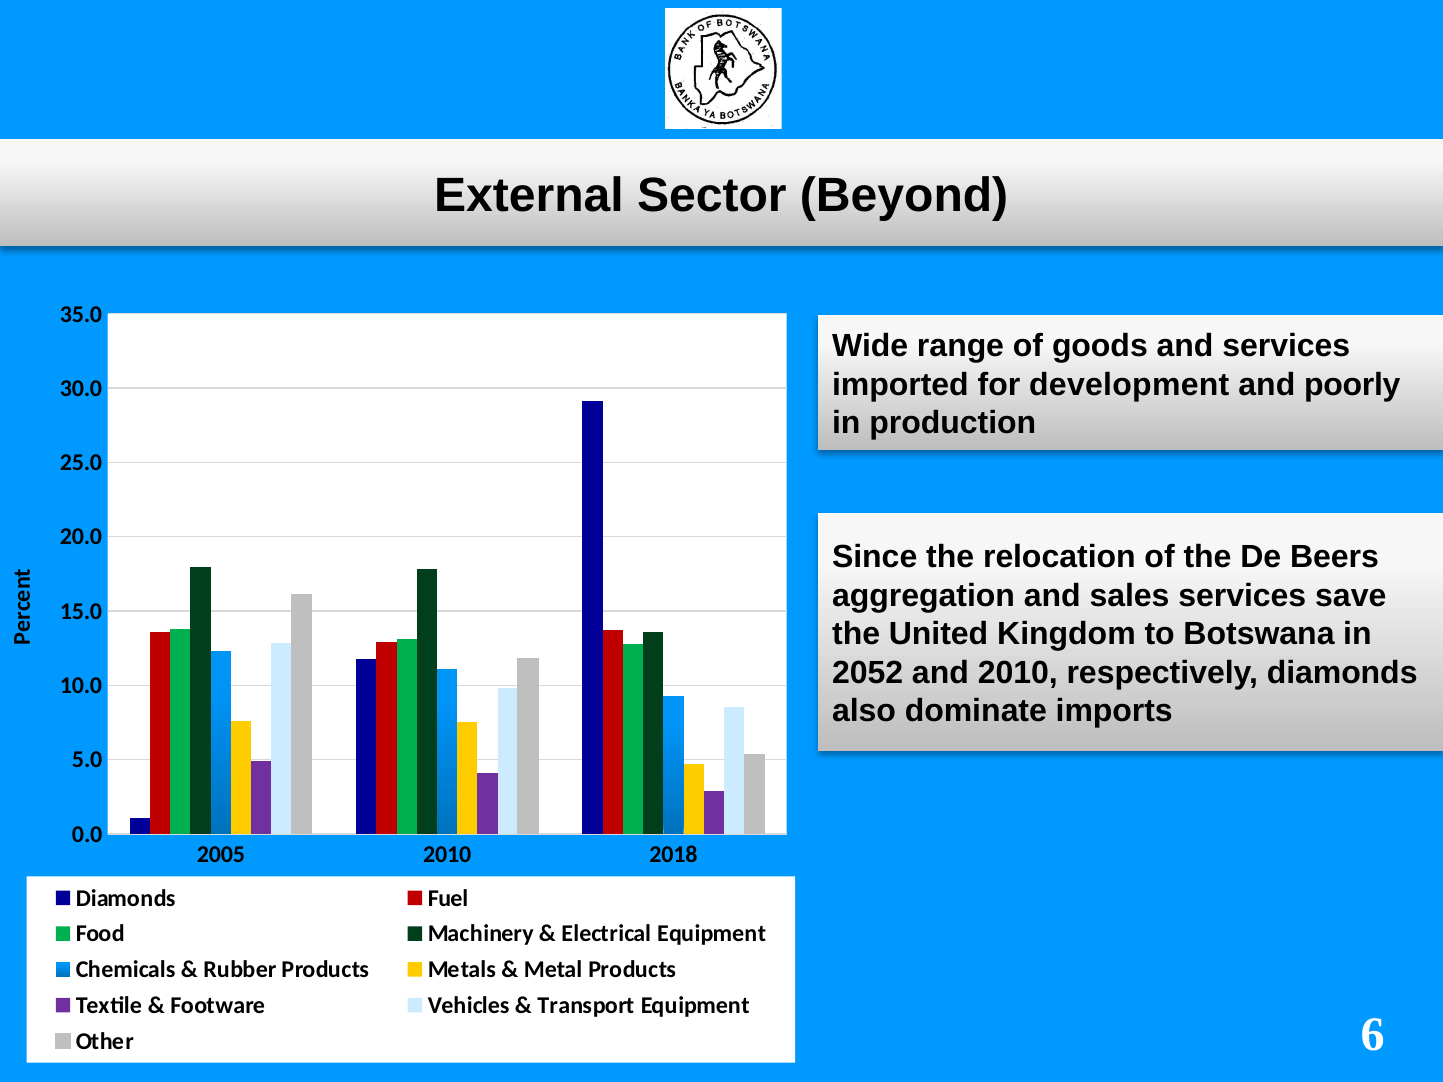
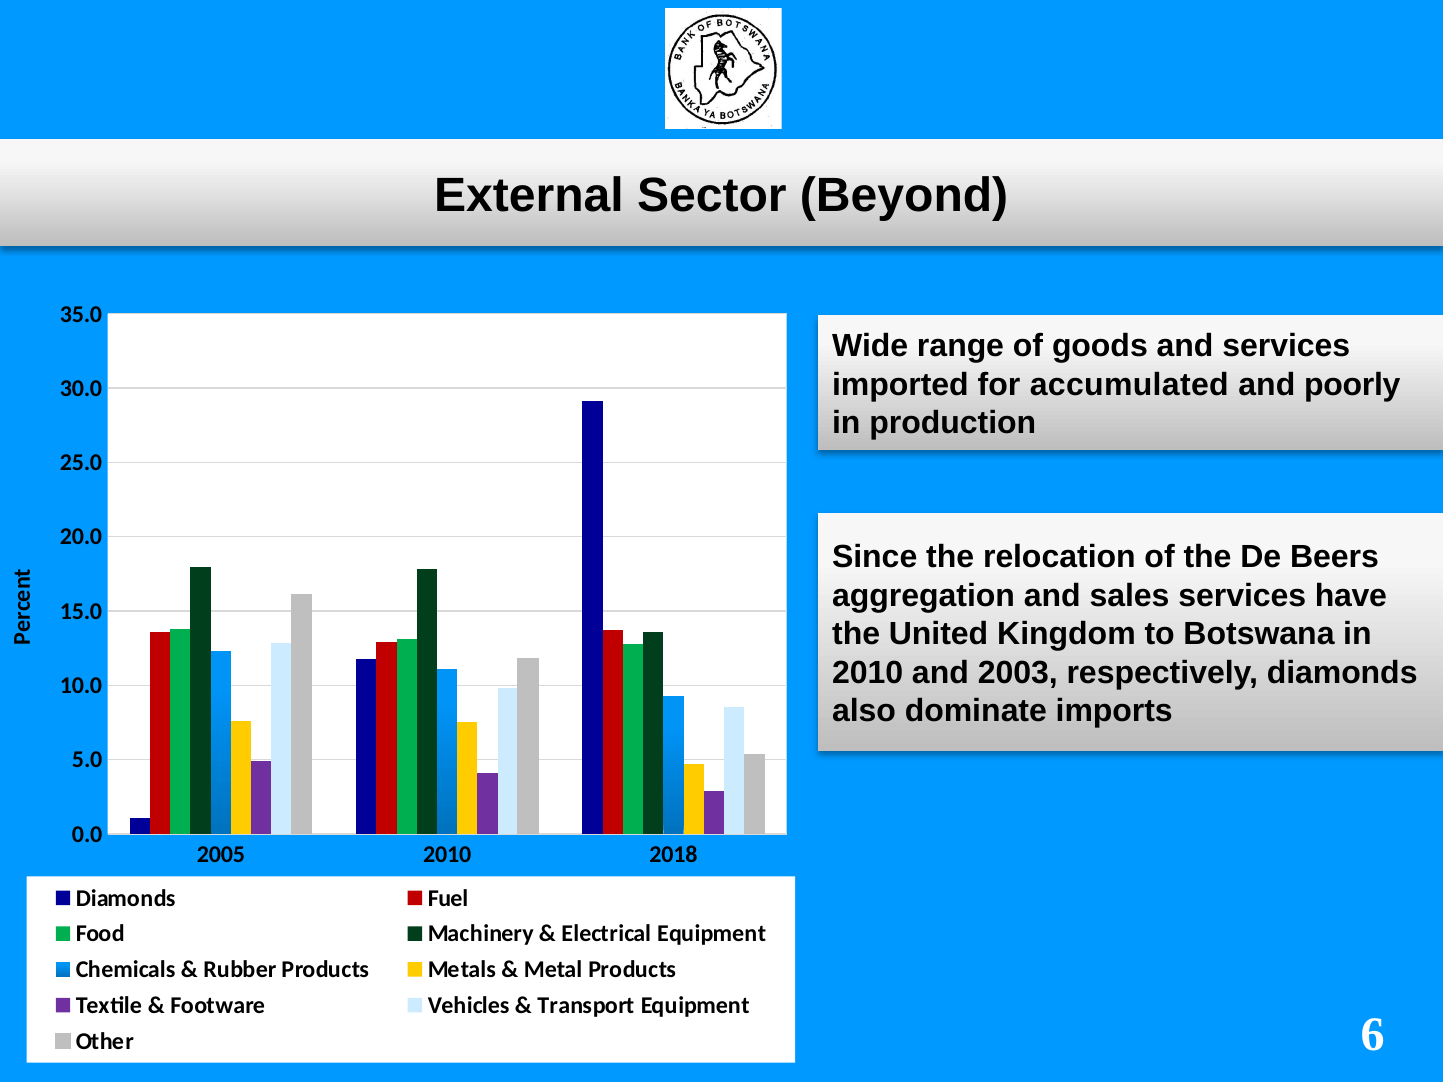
development: development -> accumulated (1129, 385)
save: save -> have (1351, 596)
2052: 2052 -> 2010 (868, 673)
and 2010: 2010 -> 2003 (1018, 673)
